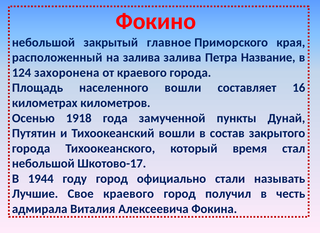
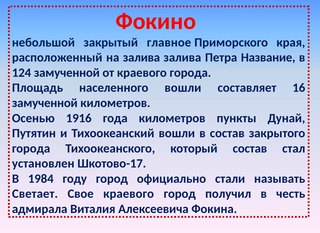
124 захоронена: захоронена -> замученной (67, 73)
километрах: километрах -> замученной (45, 103)
1918: 1918 -> 1916 (79, 118)
года замученной: замученной -> километров (172, 118)
который время: время -> состав (250, 149)
небольшой: небольшой -> установлен (43, 164)
1944: 1944 -> 1984 (41, 179)
Лучшие: Лучшие -> Светает (35, 194)
